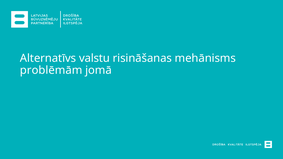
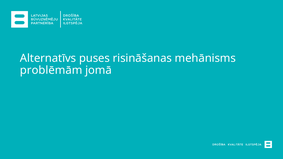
valstu: valstu -> puses (94, 58)
